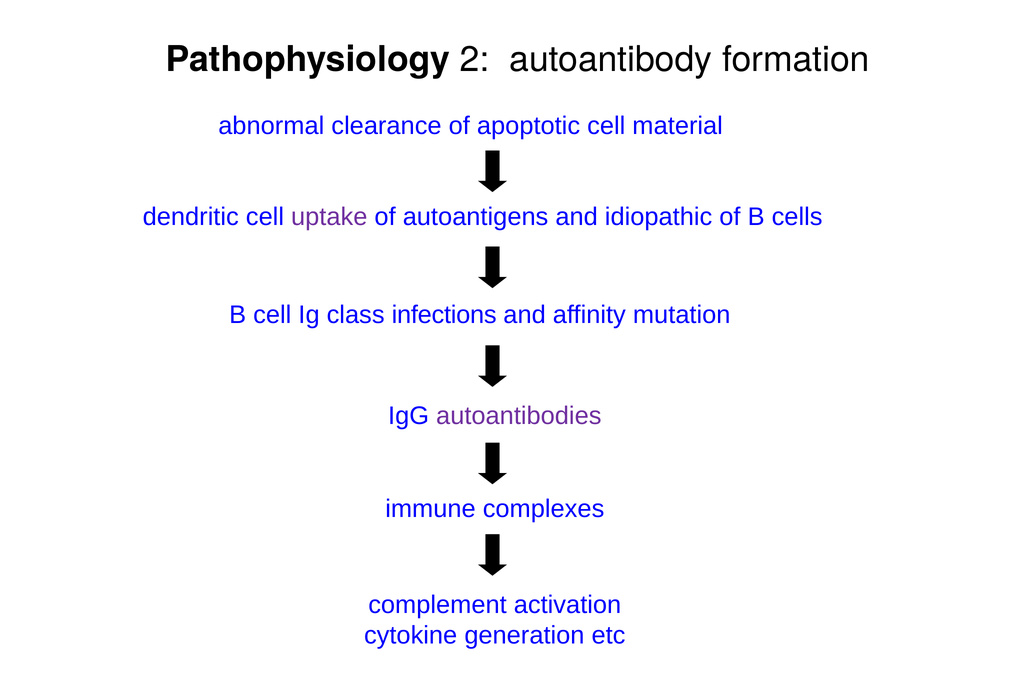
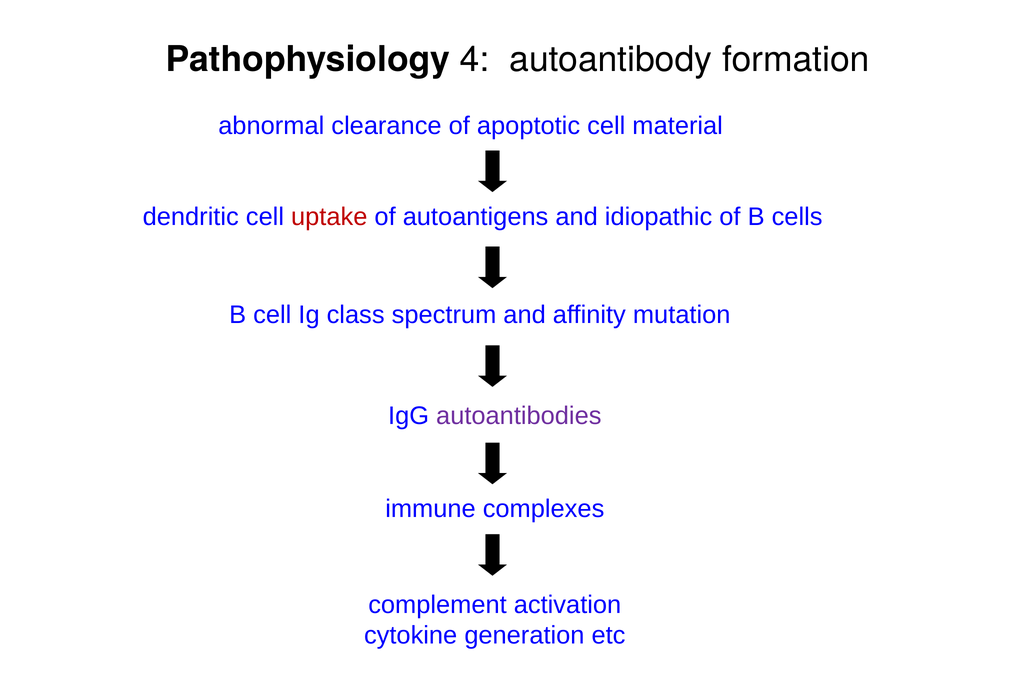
2: 2 -> 4 (475, 60)
uptake colour: purple -> red (329, 217)
infections: infections -> spectrum (444, 315)
